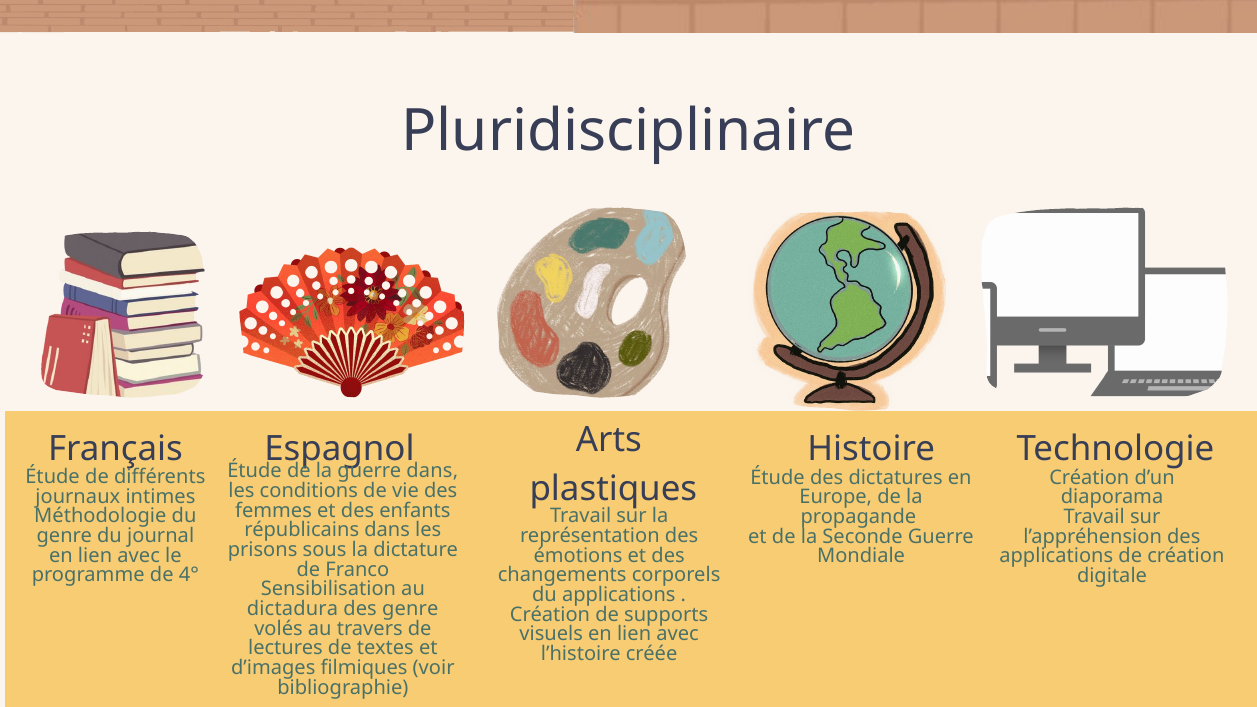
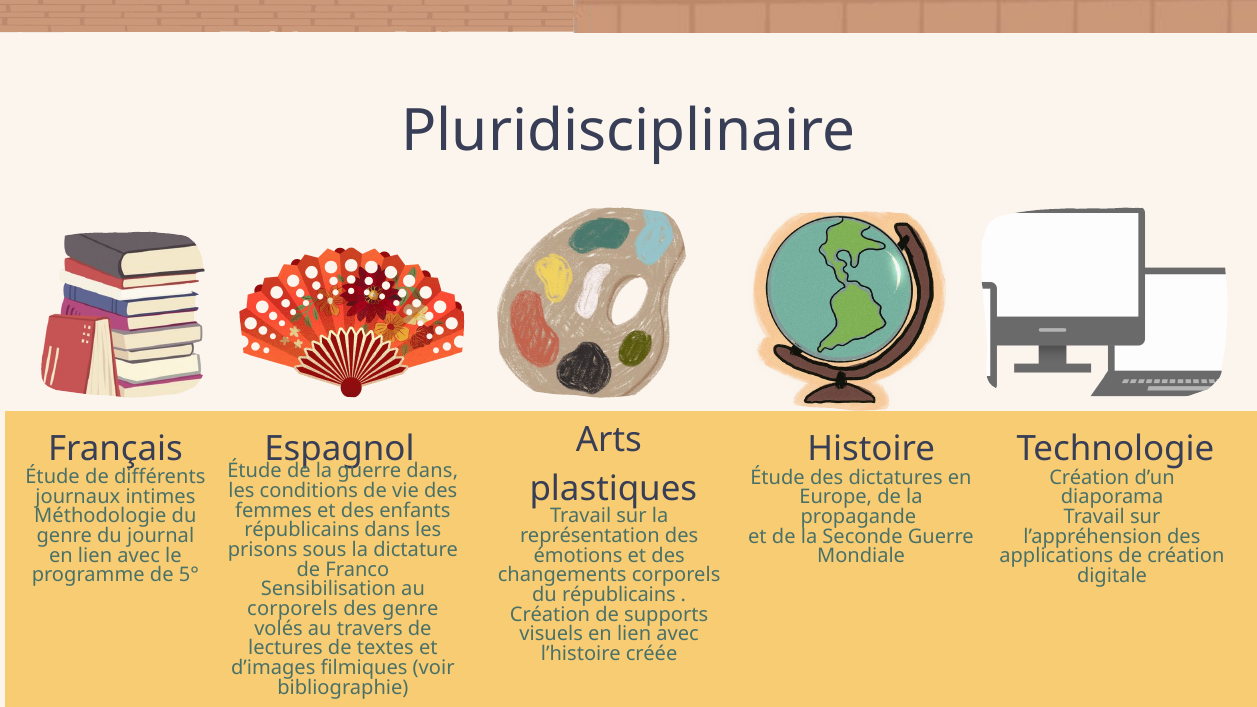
4°: 4° -> 5° (189, 575)
du applications: applications -> républicains (619, 595)
dictadura: dictadura -> corporels (292, 609)
